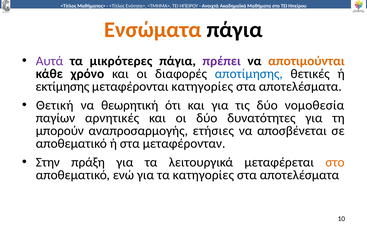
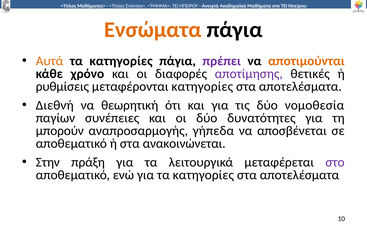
Αυτά colour: purple -> orange (50, 61)
μικρότερες: μικρότερες -> κατηγορίες (121, 61)
αποτίμησης colour: blue -> purple (249, 74)
εκτίμησης: εκτίμησης -> ρυθμίσεις (62, 87)
Θετική: Θετική -> Διεθνή (55, 106)
αρνητικές: αρνητικές -> συνέπειες (112, 118)
ετήσιες: ετήσιες -> γήπεδα (213, 131)
μεταφέρονταν: μεταφέρονταν -> ανακοινώνεται (184, 144)
στο colour: orange -> purple (335, 163)
